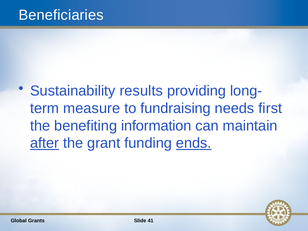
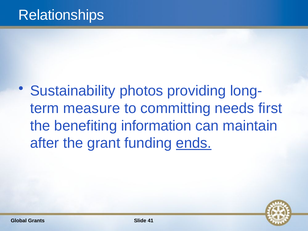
Beneficiaries: Beneficiaries -> Relationships (61, 15)
results: results -> photos (141, 91)
fundraising: fundraising -> committing (176, 108)
after underline: present -> none (45, 143)
